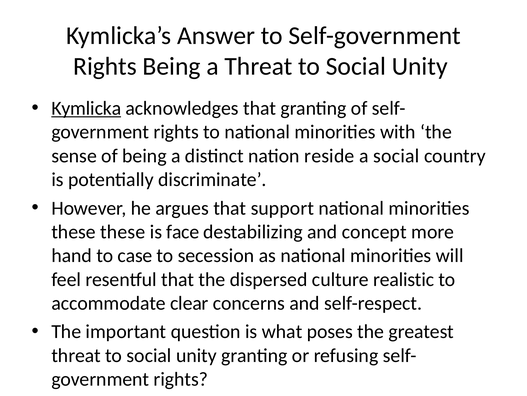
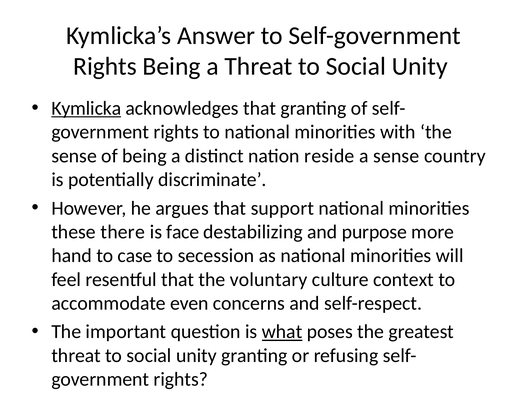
a social: social -> sense (396, 156)
these these: these -> there (123, 231)
concept: concept -> purpose (374, 231)
dispersed: dispersed -> voluntary (269, 279)
realistic: realistic -> context (404, 279)
clear: clear -> even (189, 303)
what underline: none -> present (282, 331)
